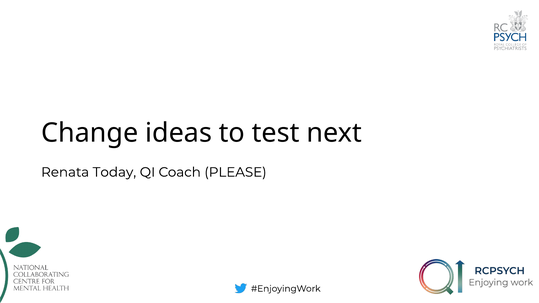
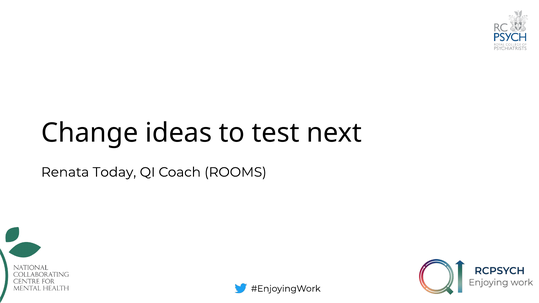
PLEASE: PLEASE -> ROOMS (235, 172)
